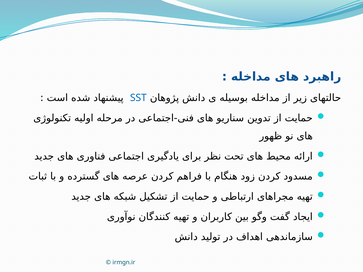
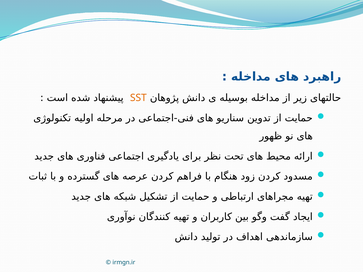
SST colour: blue -> orange (138, 98)
